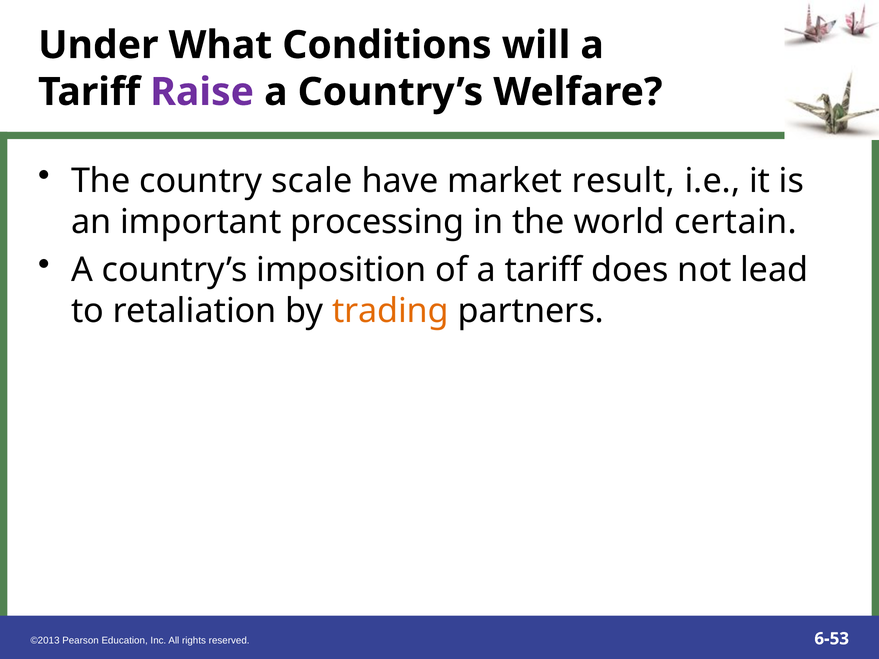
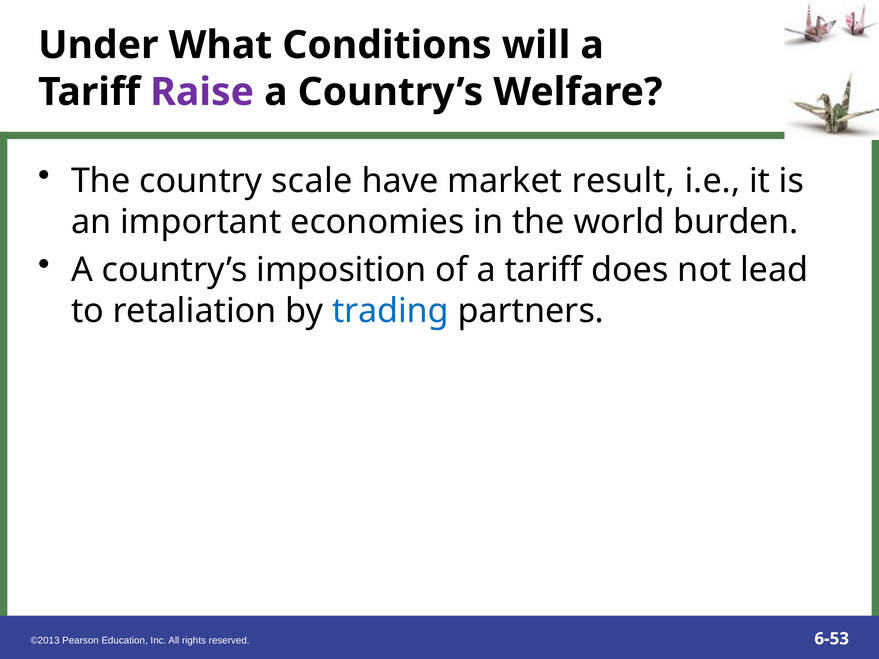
processing: processing -> economies (377, 222)
certain: certain -> burden (736, 222)
trading colour: orange -> blue (390, 311)
